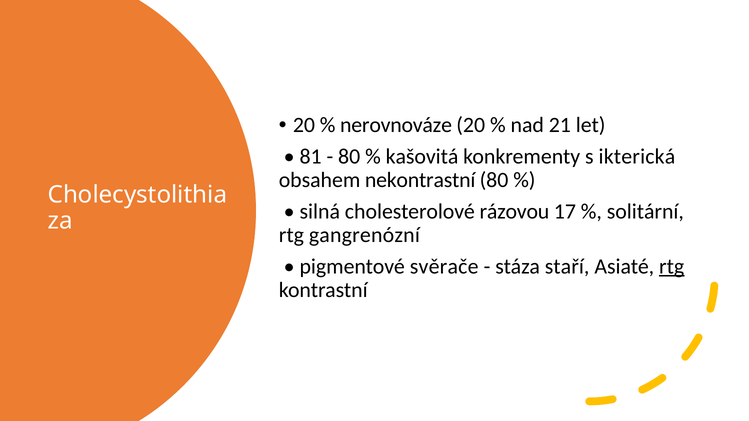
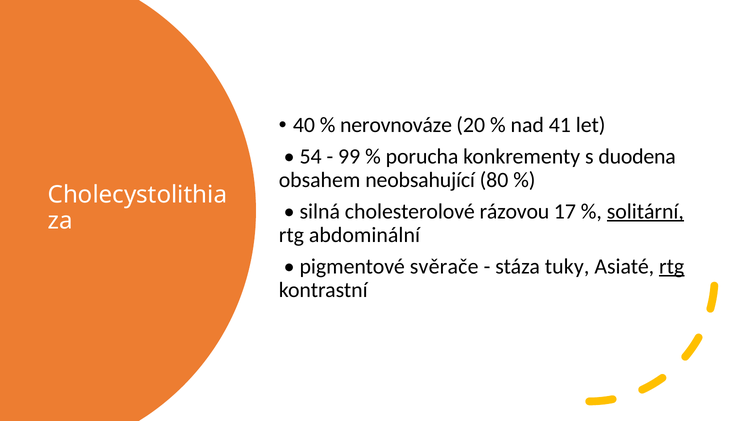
20: 20 -> 40 (304, 125)
21: 21 -> 41 (560, 125)
81: 81 -> 54 (311, 157)
80: 80 -> 99 (349, 157)
kašovitá: kašovitá -> porucha (422, 157)
ikterická: ikterická -> duodena (637, 157)
nekontrastní: nekontrastní -> neobsahující (420, 180)
solitární underline: none -> present (645, 212)
gangrenózní: gangrenózní -> abdominální (364, 235)
staří: staří -> tuky (567, 267)
